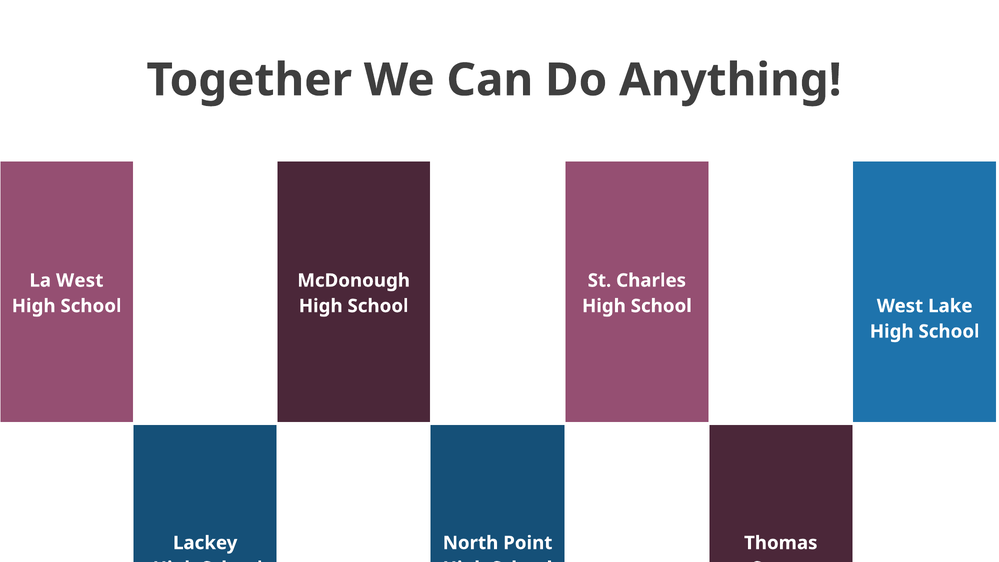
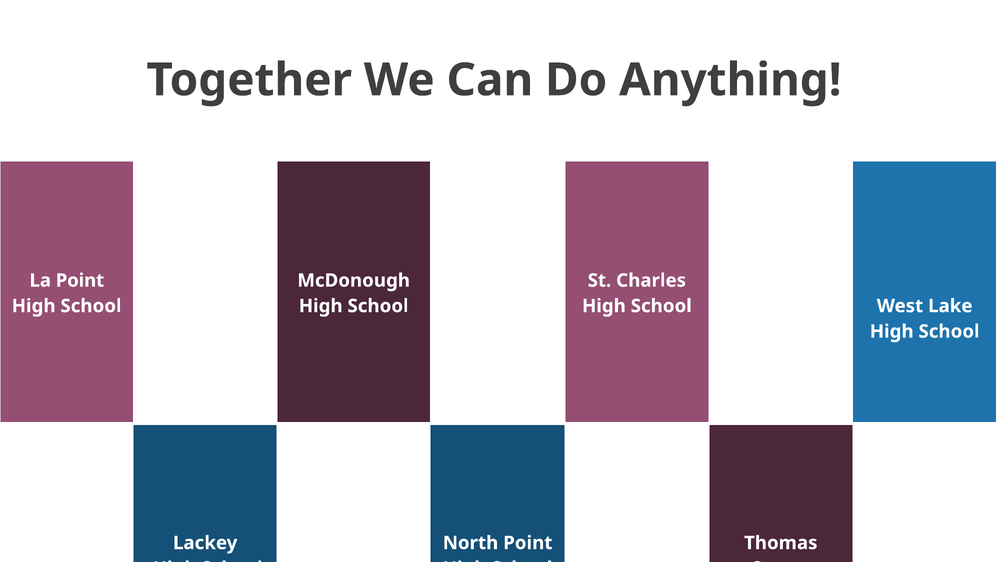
La West: West -> Point (80, 281)
